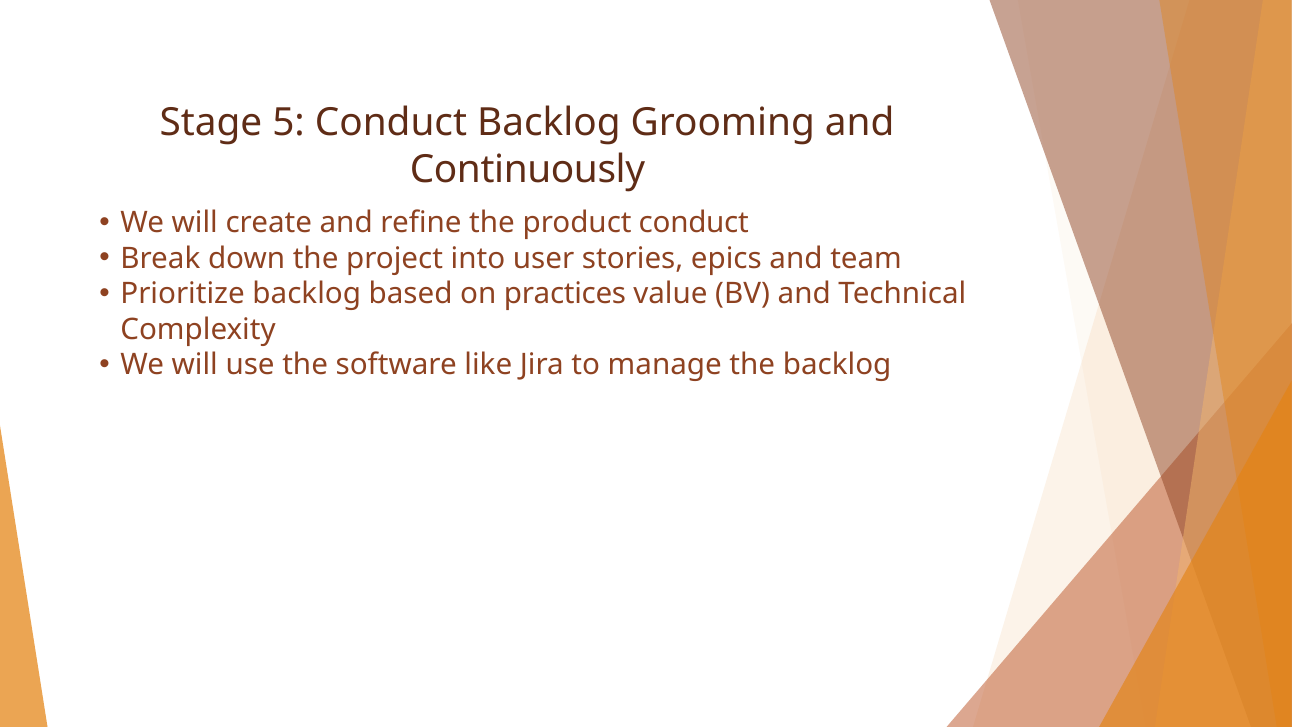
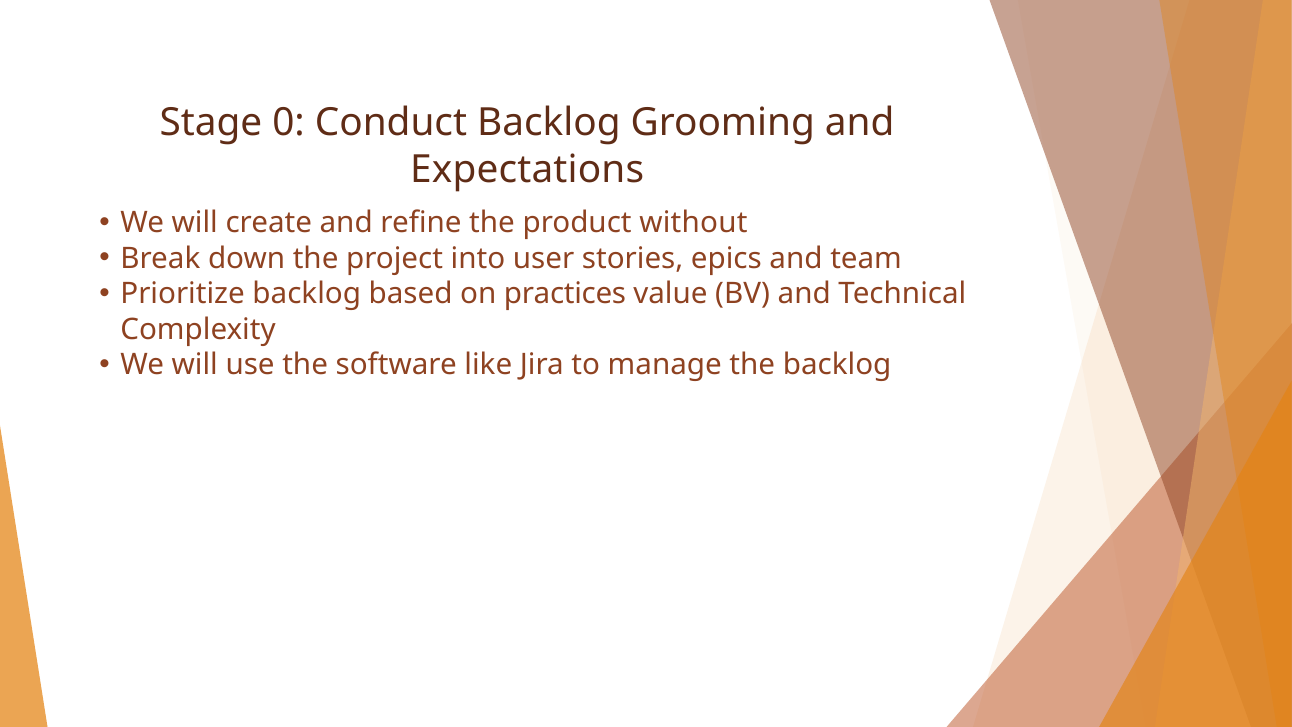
5: 5 -> 0 (289, 123)
Continuously: Continuously -> Expectations (527, 170)
product conduct: conduct -> without (693, 223)
